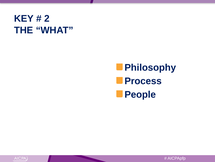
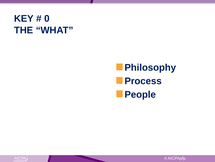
2: 2 -> 0 (47, 19)
